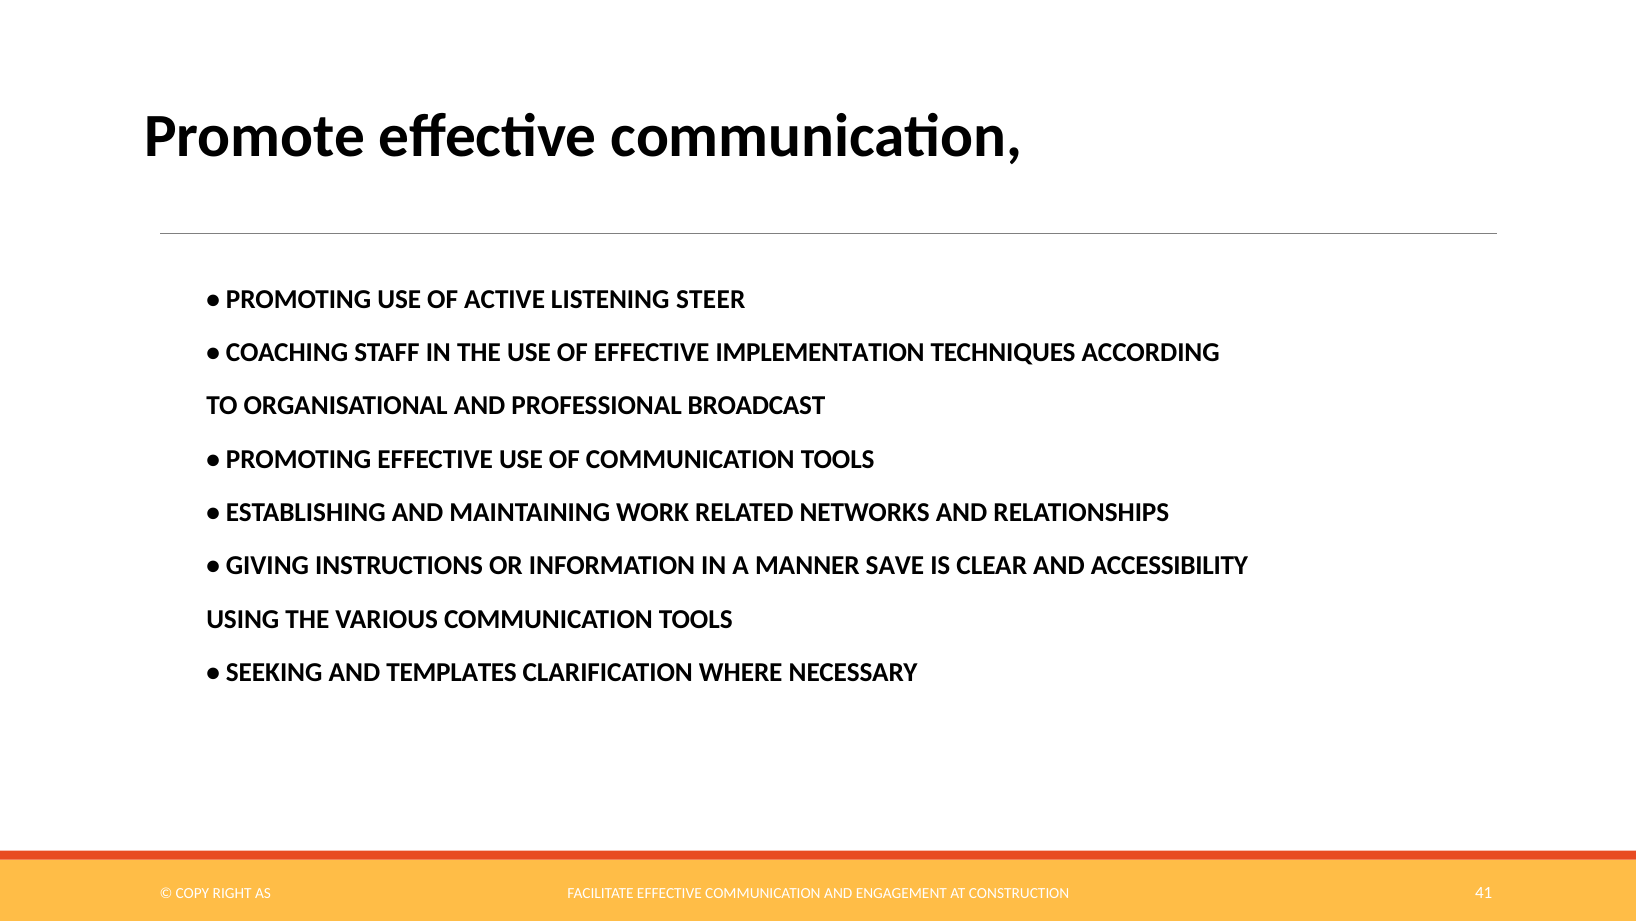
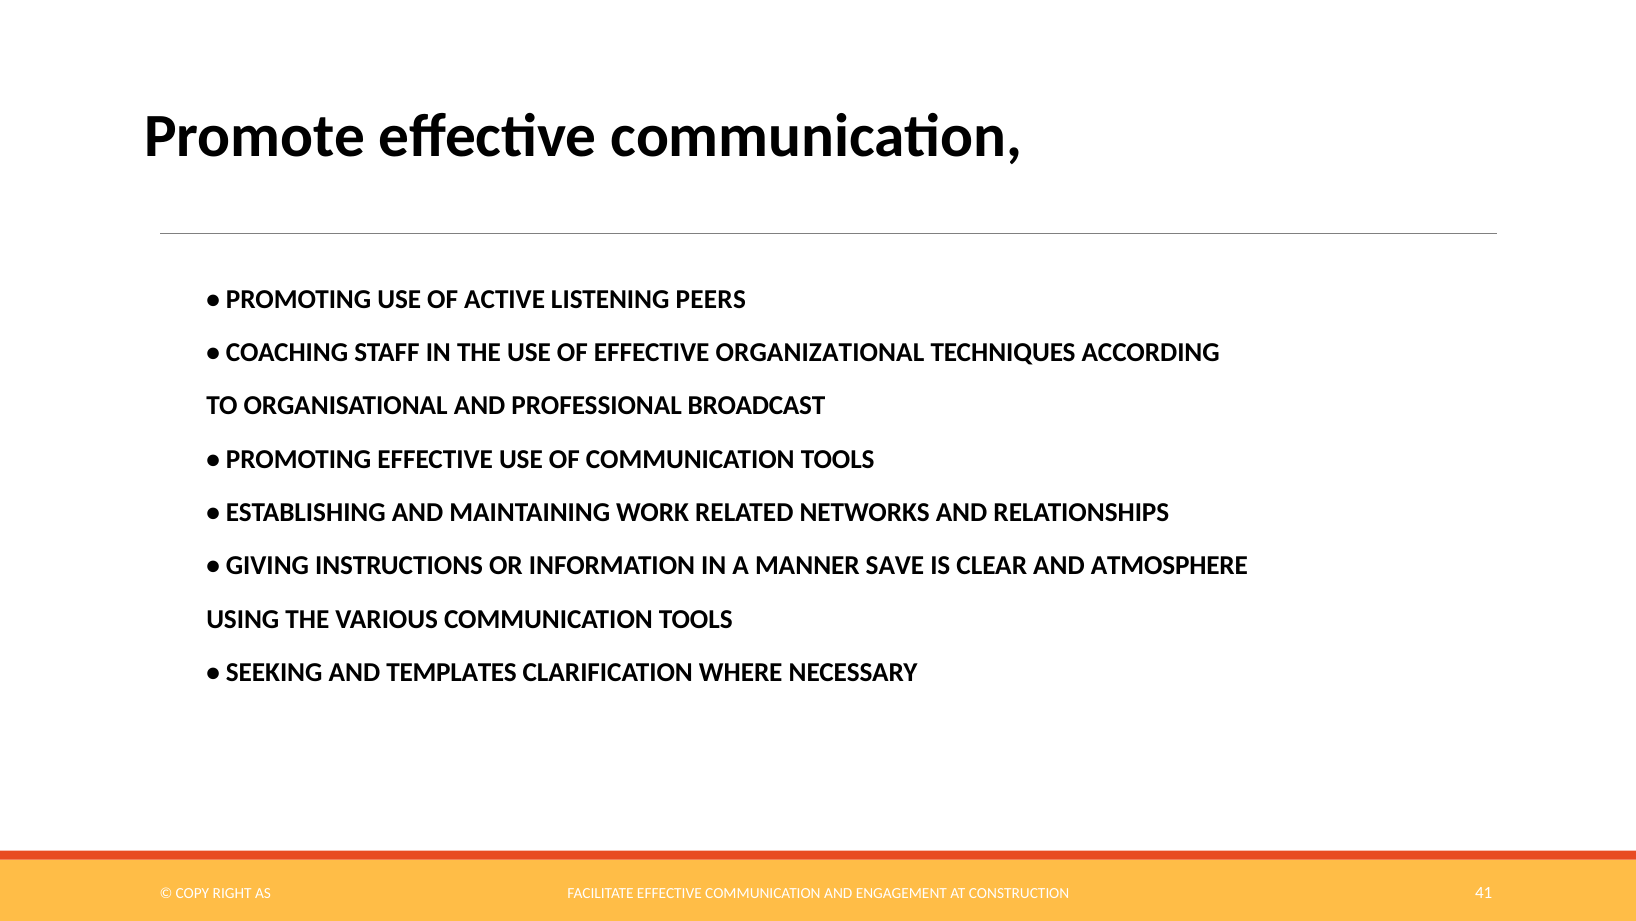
STEER: STEER -> PEERS (711, 299)
IMPLEMENTATION: IMPLEMENTATION -> ORGANIZATIONAL (820, 352)
ACCESSIBILITY: ACCESSIBILITY -> ATMOSPHERE (1169, 565)
